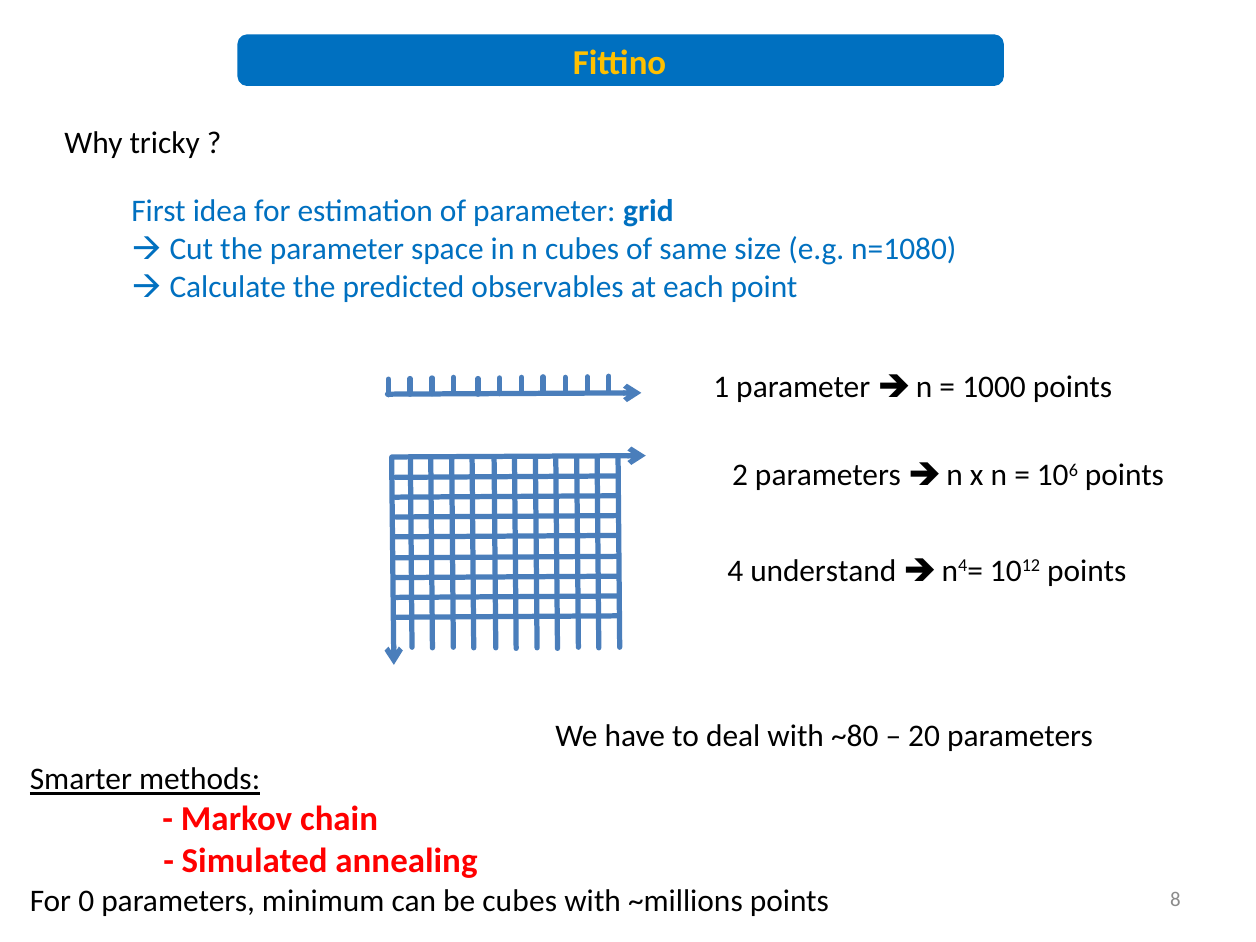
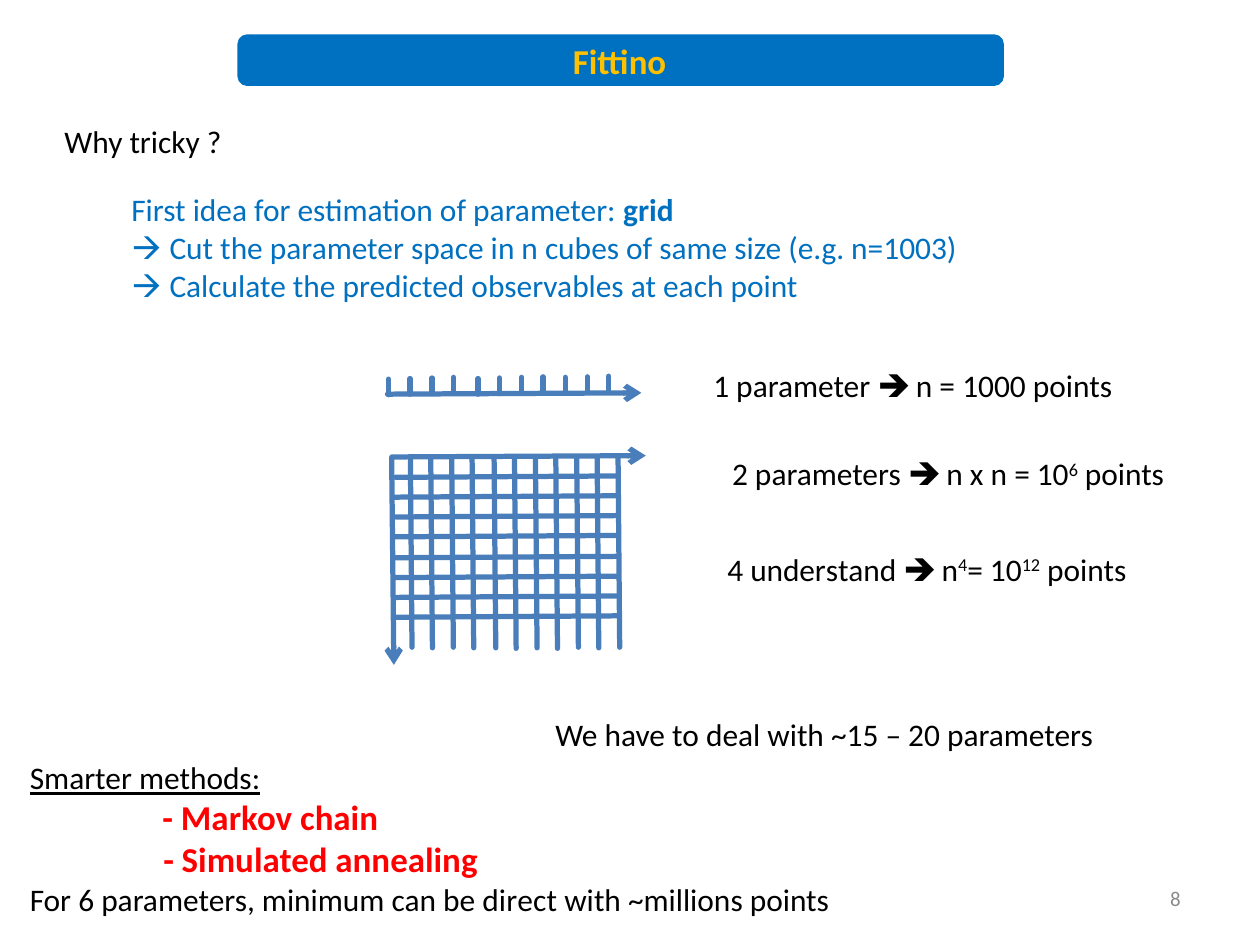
n=1080: n=1080 -> n=1003 (904, 249)
~80: ~80 -> ~15 (855, 736)
0: 0 -> 6 (86, 901)
be cubes: cubes -> direct (520, 901)
